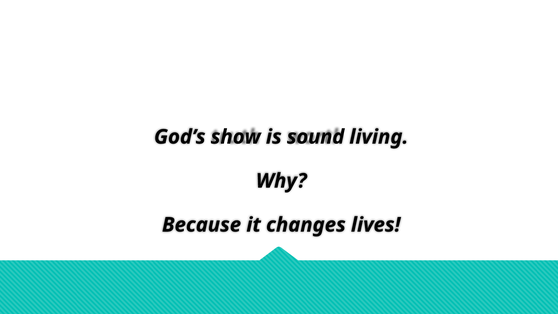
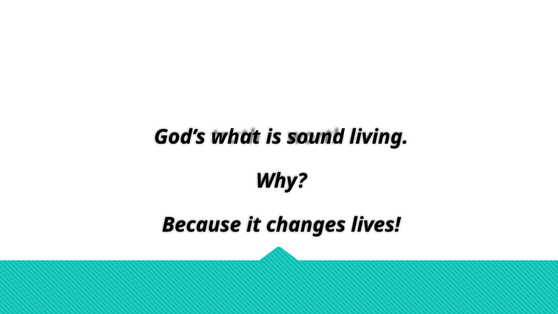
show: show -> what (236, 137)
